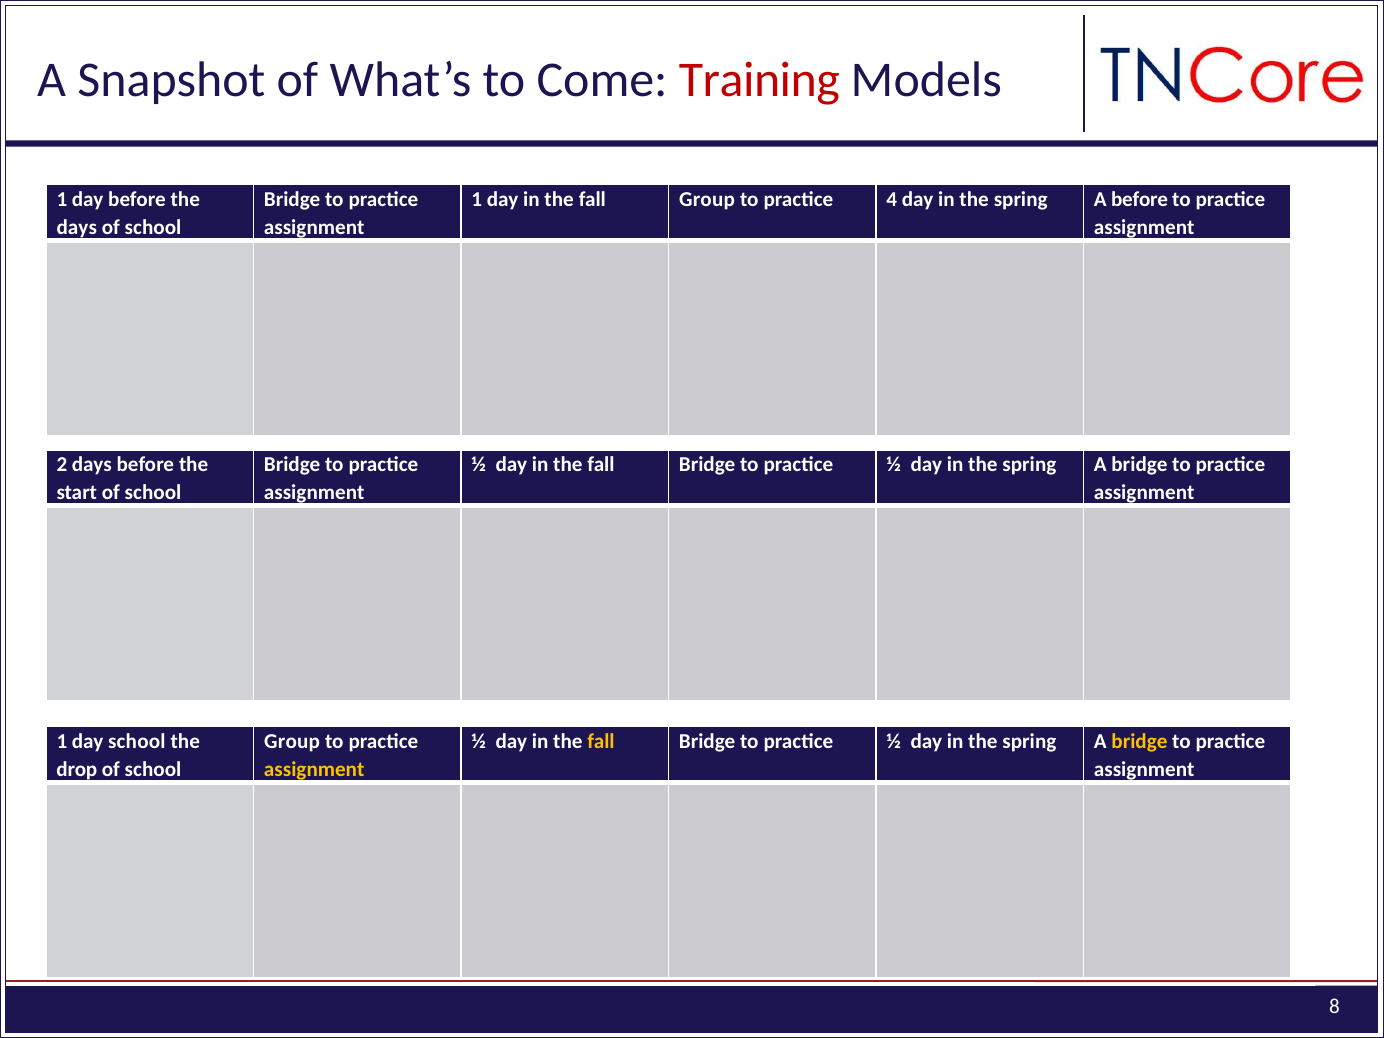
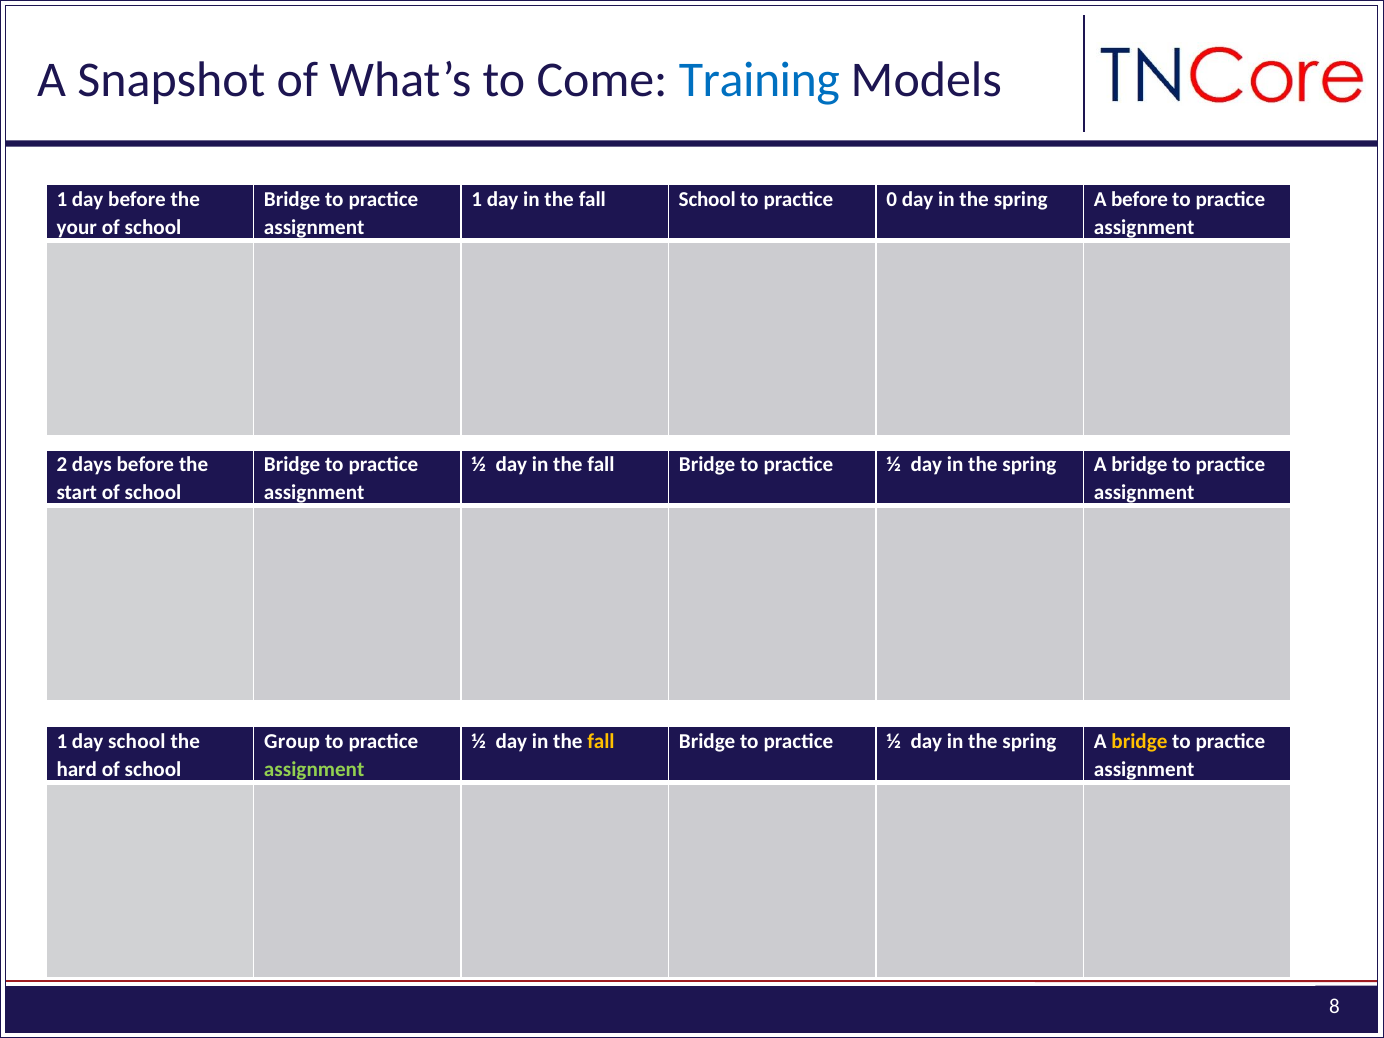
Training colour: red -> blue (759, 80)
fall Group: Group -> School (707, 200)
4: 4 -> 0 (892, 200)
days: days -> your (77, 228)
drop: drop -> hard (77, 770)
assignment colour: yellow -> light green (314, 770)
